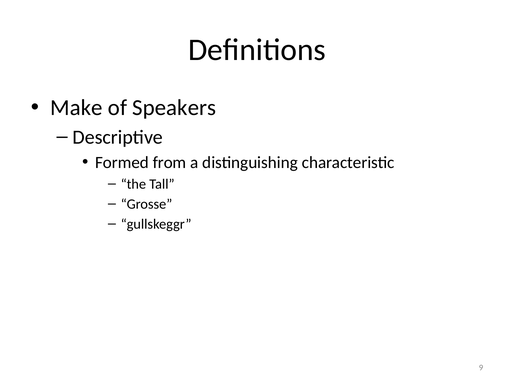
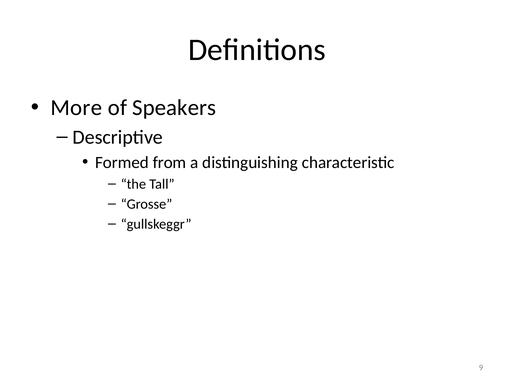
Make: Make -> More (76, 108)
